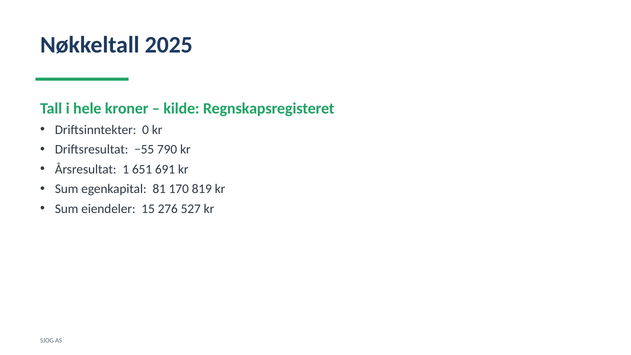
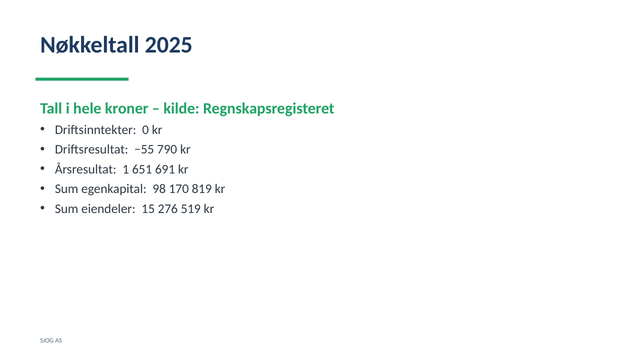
81: 81 -> 98 (159, 189)
527: 527 -> 519 (191, 209)
